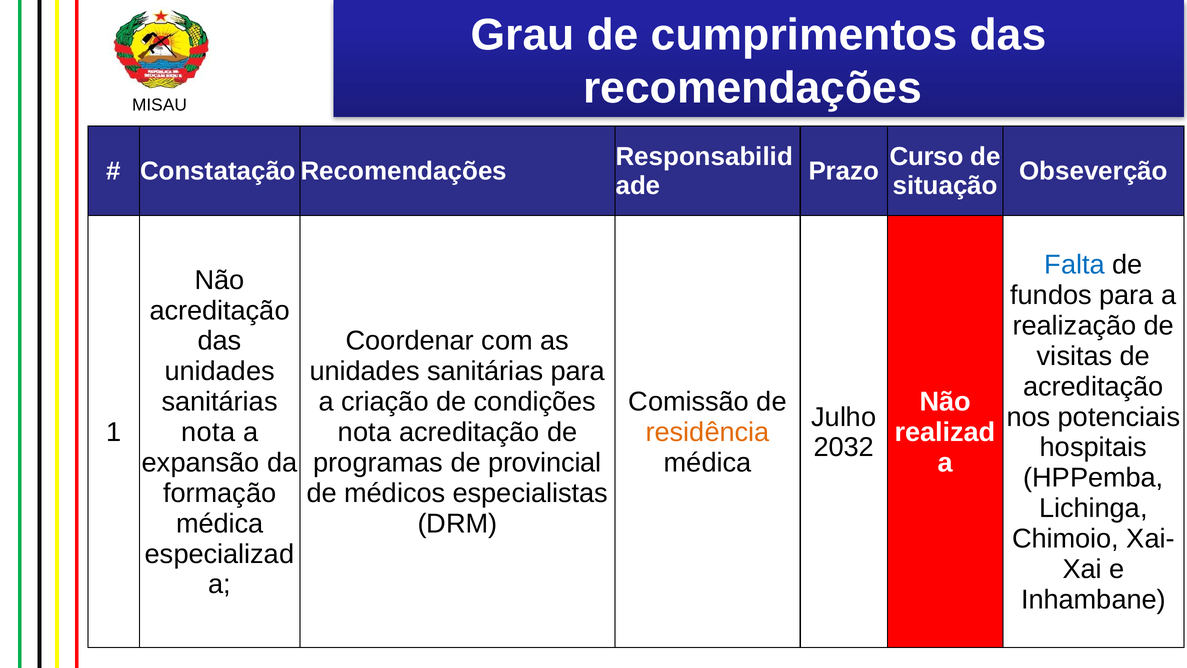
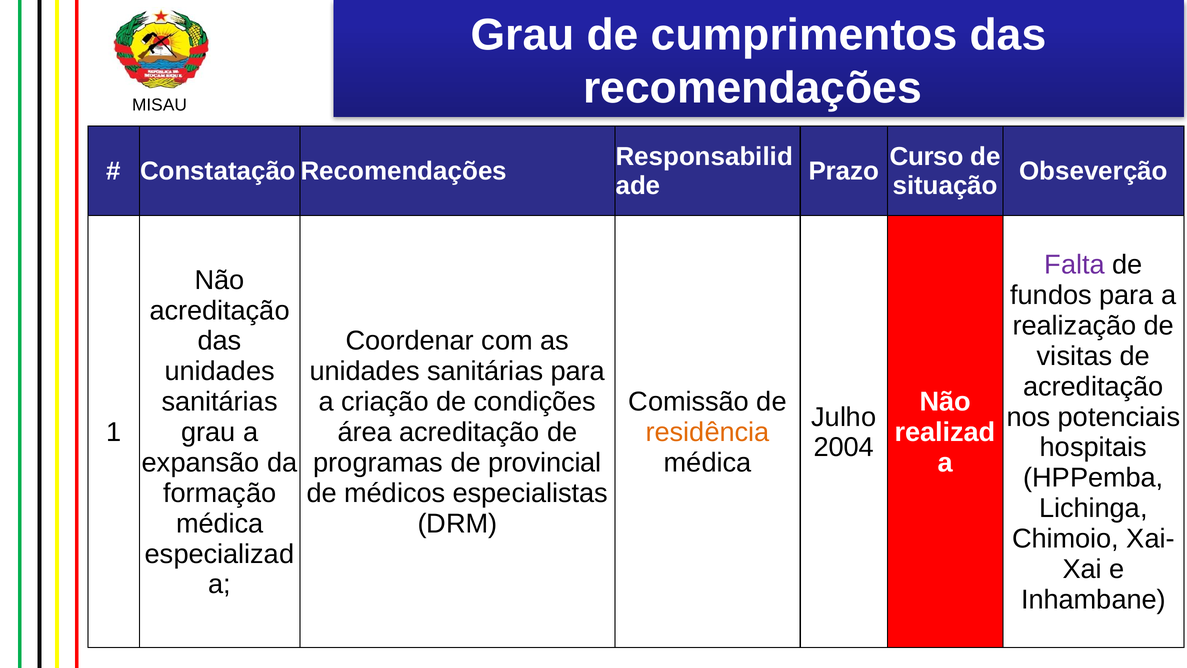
Falta colour: blue -> purple (1075, 265)
nota: nota -> grau (208, 432)
nota: nota -> área (365, 432)
2032: 2032 -> 2004 (844, 447)
